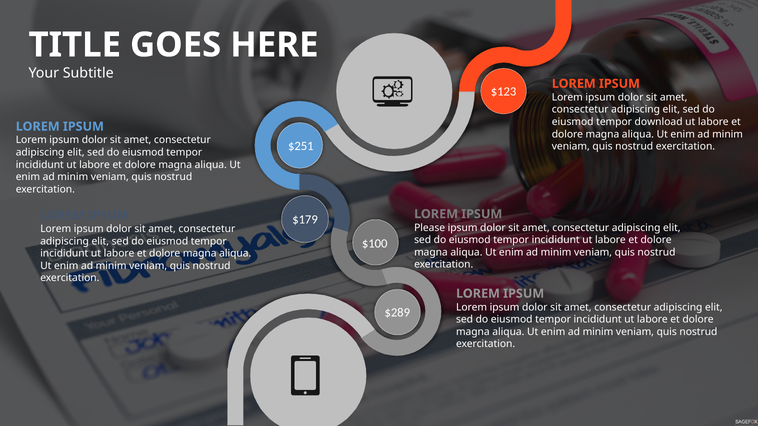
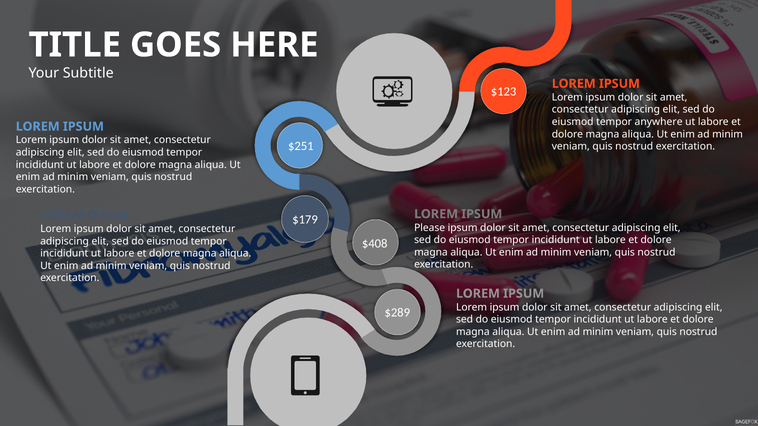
download: download -> anywhere (659, 122)
$100: $100 -> $408 (375, 244)
